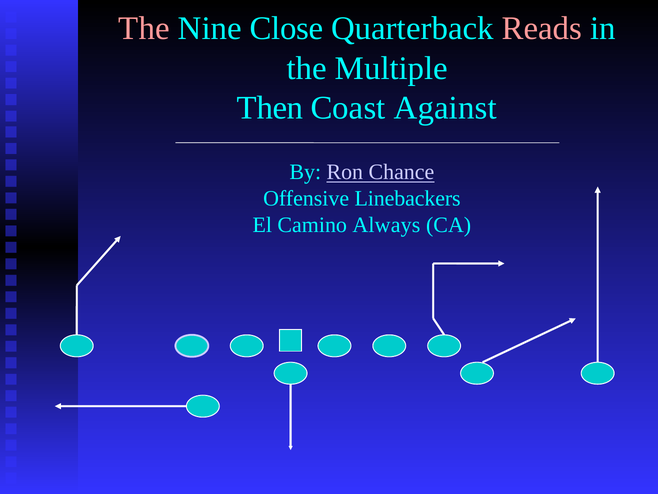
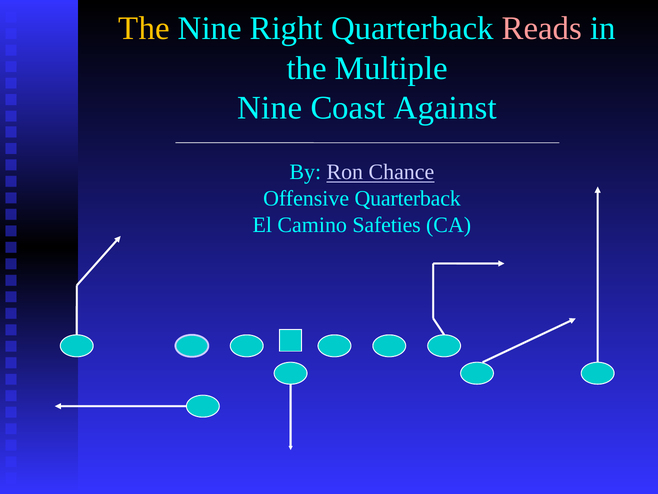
The colour: pink -> yellow (144, 29)
Close: Close -> Right (286, 29)
Then: Then -> Nine (270, 108)
Offensive Linebackers: Linebackers -> Quarterback (408, 198)
Always: Always -> Safeties (387, 225)
